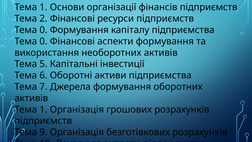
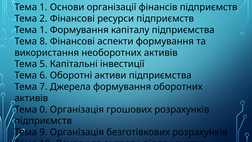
0: 0 -> 1 (43, 30)
0: 0 -> 8 (43, 41)
1: 1 -> 0 (43, 109)
